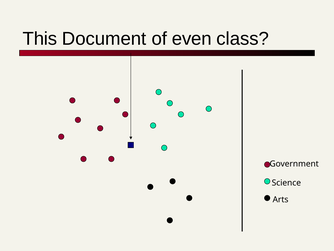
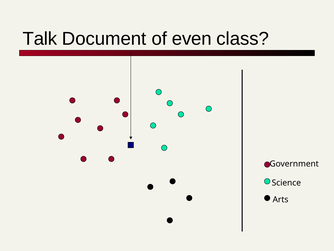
This: This -> Talk (40, 39)
